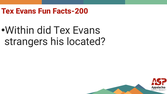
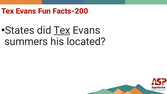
Within: Within -> States (20, 30)
Tex underline: none -> present (62, 30)
strangers: strangers -> summers (26, 42)
